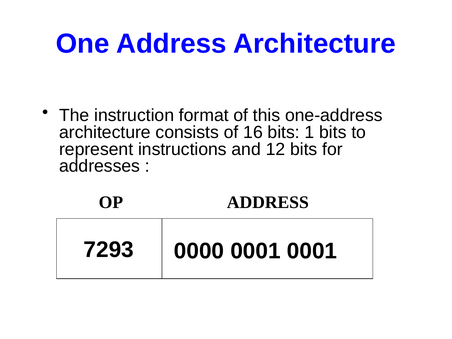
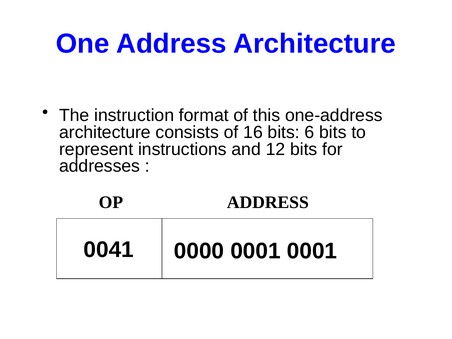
1: 1 -> 6 (309, 132)
7293: 7293 -> 0041 (109, 250)
